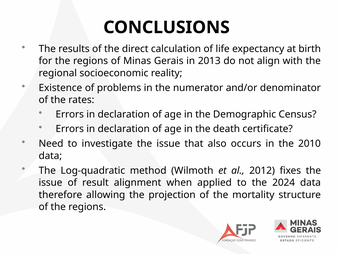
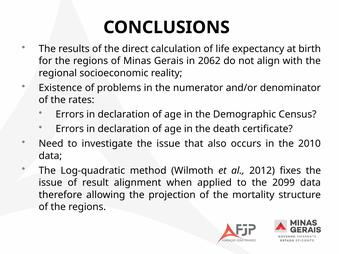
2013: 2013 -> 2062 (209, 61)
2024: 2024 -> 2099 (284, 183)
